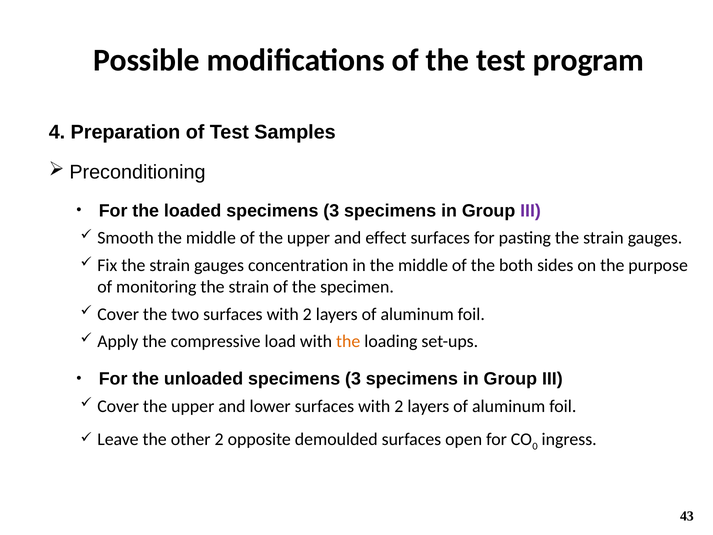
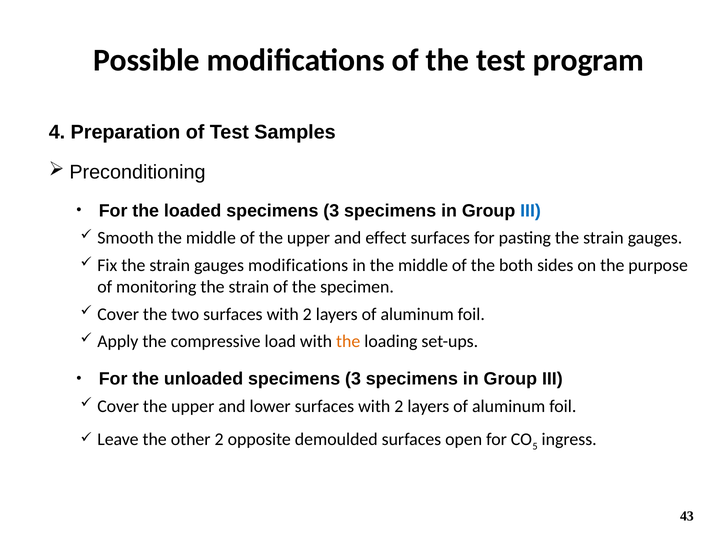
III colour: purple -> blue (531, 211)
gauges concentration: concentration -> modifications (298, 265)
0: 0 -> 5 (535, 446)
